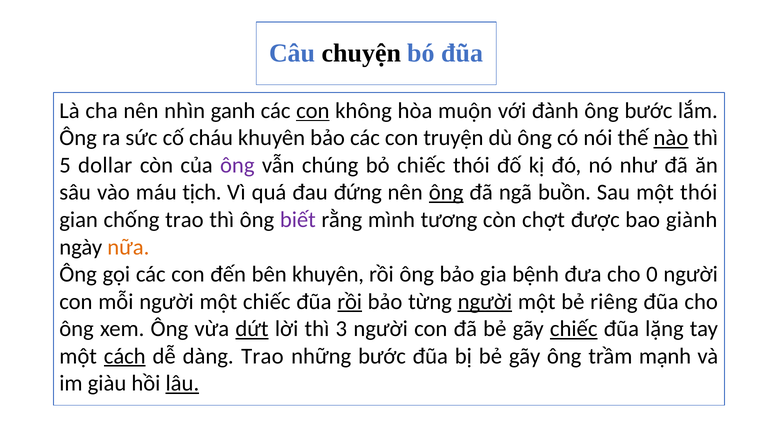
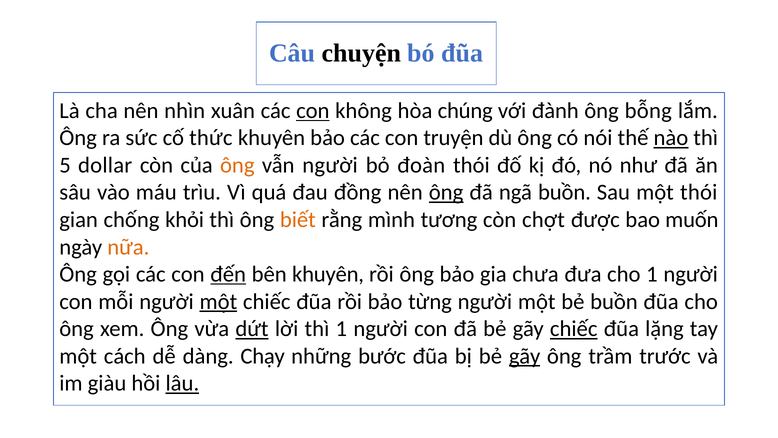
ganh: ganh -> xuân (233, 111)
muộn: muộn -> chúng (465, 111)
ông bước: bước -> bỗng (648, 111)
cháu: cháu -> thức (211, 138)
ông colour: purple -> orange (237, 165)
vẫn chúng: chúng -> người (330, 165)
bỏ chiếc: chiếc -> đoàn (421, 165)
tịch: tịch -> trìu (202, 192)
đứng: đứng -> đồng (358, 192)
chống trao: trao -> khỏi (185, 220)
biết colour: purple -> orange (298, 220)
giành: giành -> muốn (692, 220)
đến underline: none -> present (228, 274)
bệnh: bệnh -> chưa (535, 274)
cho 0: 0 -> 1 (652, 274)
một underline: none -> present (218, 301)
rồi underline: present -> none (350, 301)
người underline: present -> none (485, 301)
bẻ riêng: riêng -> buồn (614, 301)
thì 3: 3 -> 1 (341, 329)
cách underline: present -> none (125, 356)
dàng Trao: Trao -> Chạy (263, 356)
gãy underline: none -> present (525, 356)
mạnh: mạnh -> trước (665, 356)
